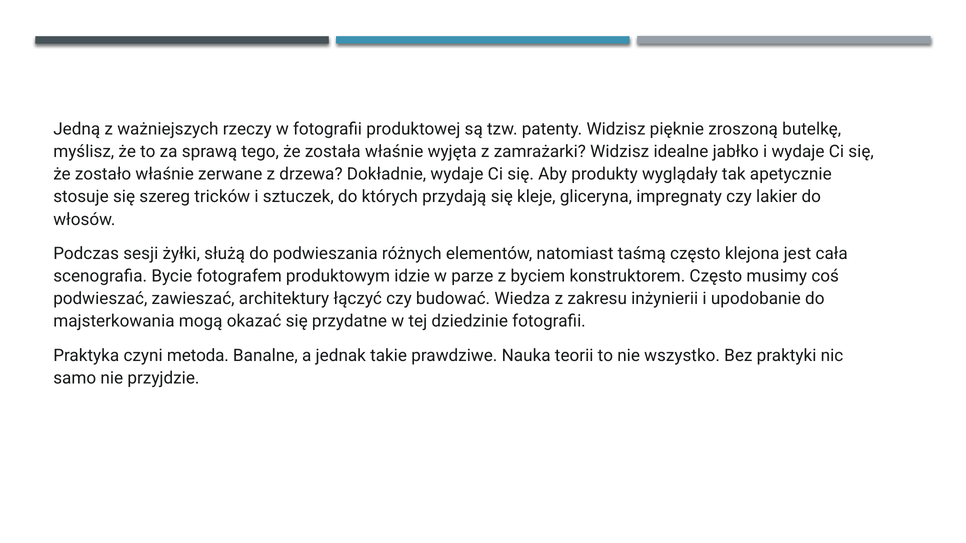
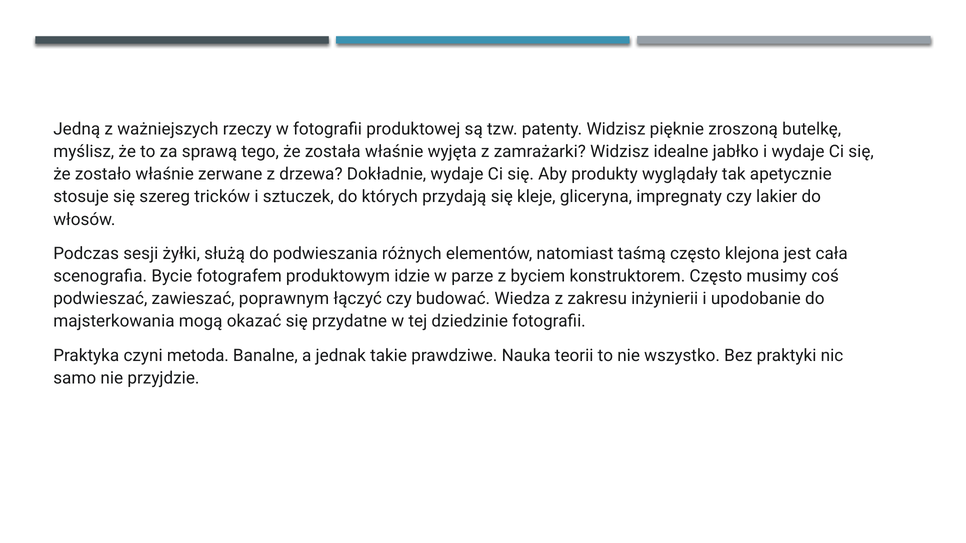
architektury: architektury -> poprawnym (284, 299)
